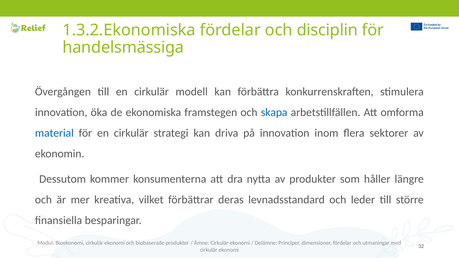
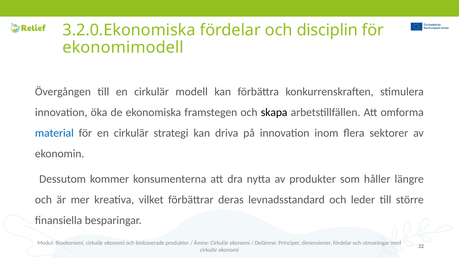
1.3.2.Ekonomiska: 1.3.2.Ekonomiska -> 3.2.0.Ekonomiska (129, 30)
handelsmässiga: handelsmässiga -> ekonomimodell (123, 48)
skapa colour: blue -> black (274, 112)
